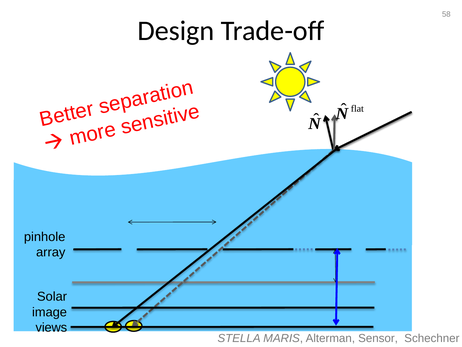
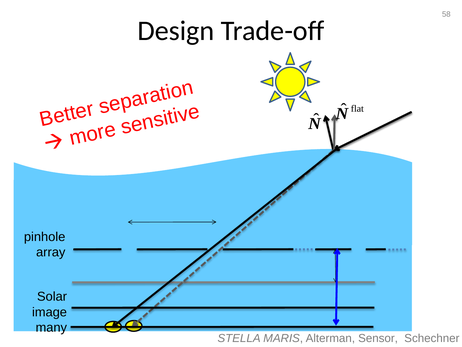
views: views -> many (51, 327)
